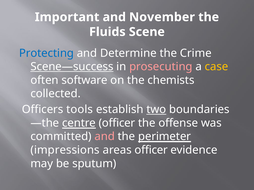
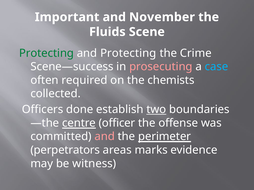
Protecting colour: blue -> green (46, 53)
and Determine: Determine -> Protecting (128, 53)
Scene—success underline: present -> none (72, 67)
case colour: yellow -> light blue (216, 67)
software: software -> required (84, 80)
tools: tools -> done (80, 110)
impressions: impressions -> perpetrators (65, 150)
areas officer: officer -> marks (151, 150)
sputum: sputum -> witness (94, 164)
